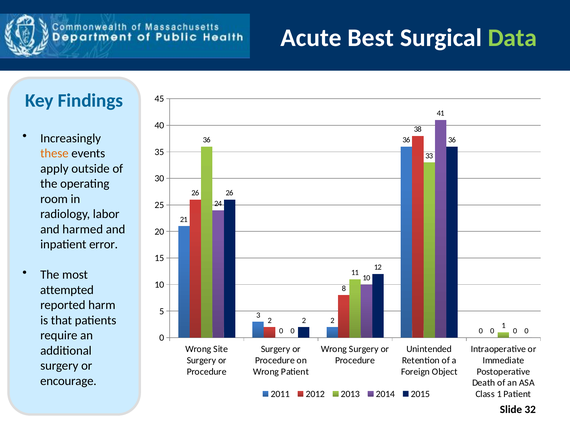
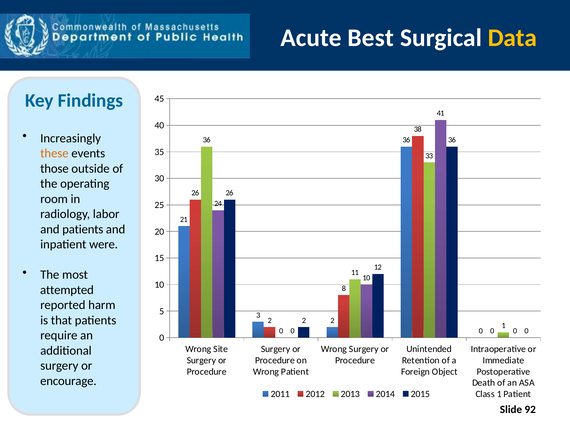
Data colour: light green -> yellow (512, 38)
apply: apply -> those (54, 169)
and harmed: harmed -> patients (83, 230)
error: error -> were (104, 245)
32: 32 -> 92 (530, 410)
